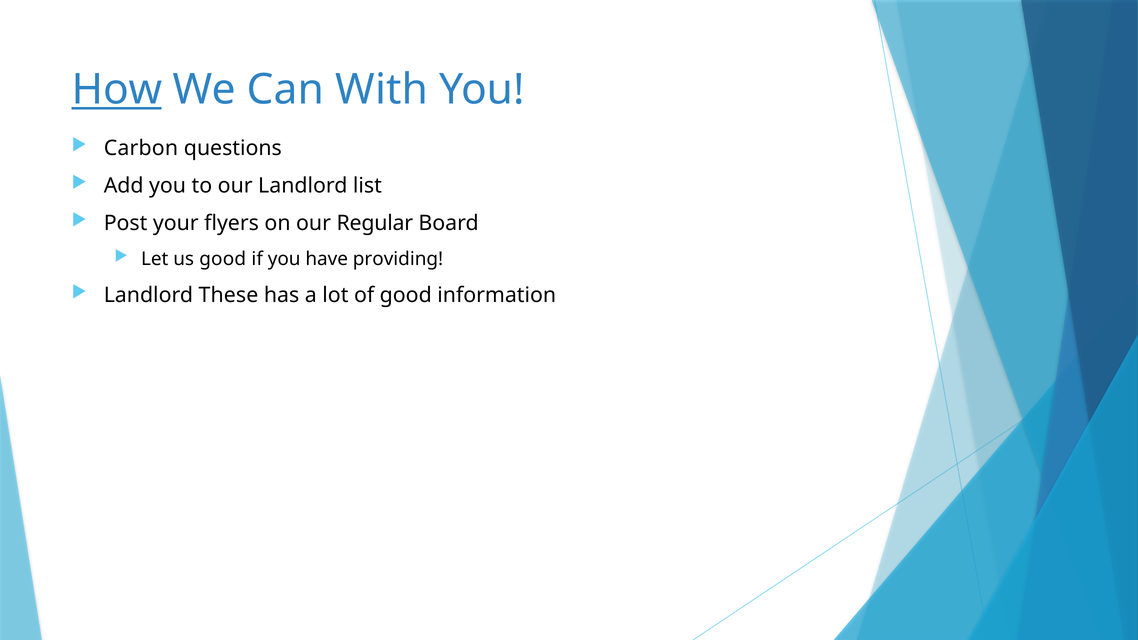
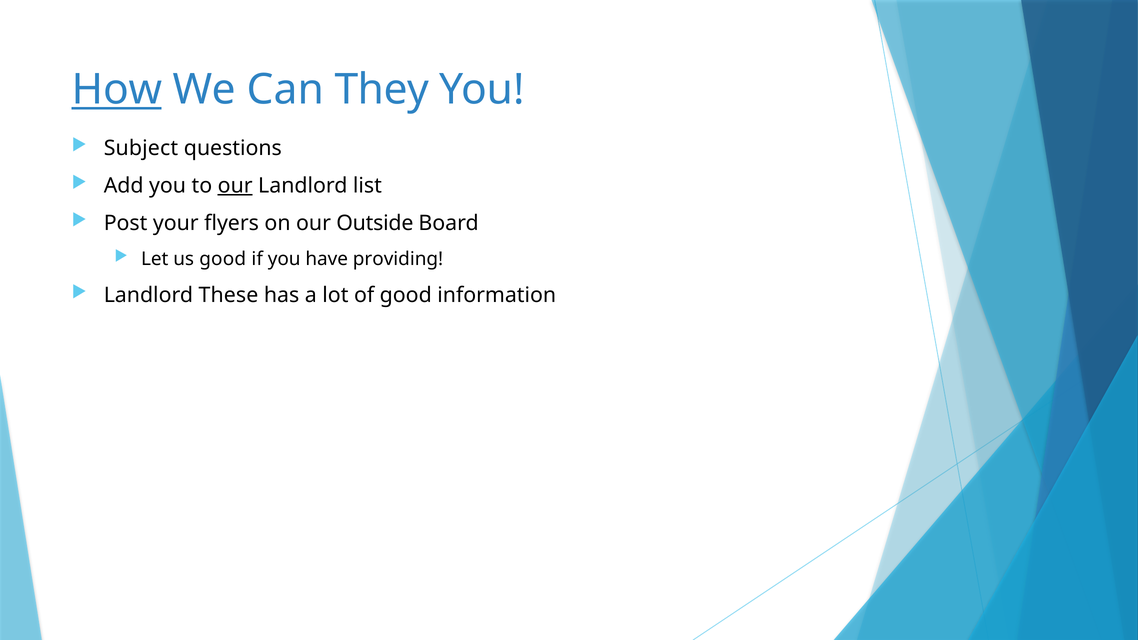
With: With -> They (382, 90)
Carbon: Carbon -> Subject (141, 148)
our underline: none -> present (235, 186)
Regular: Regular -> Outside (375, 223)
